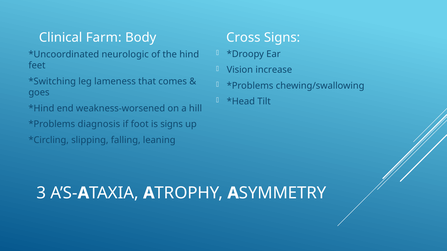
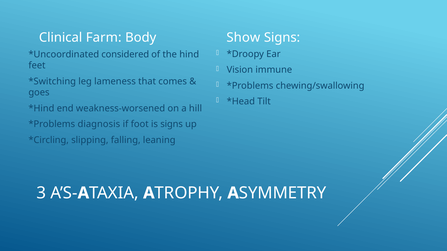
Cross: Cross -> Show (243, 38)
neurologic: neurologic -> considered (125, 55)
increase: increase -> immune (274, 70)
